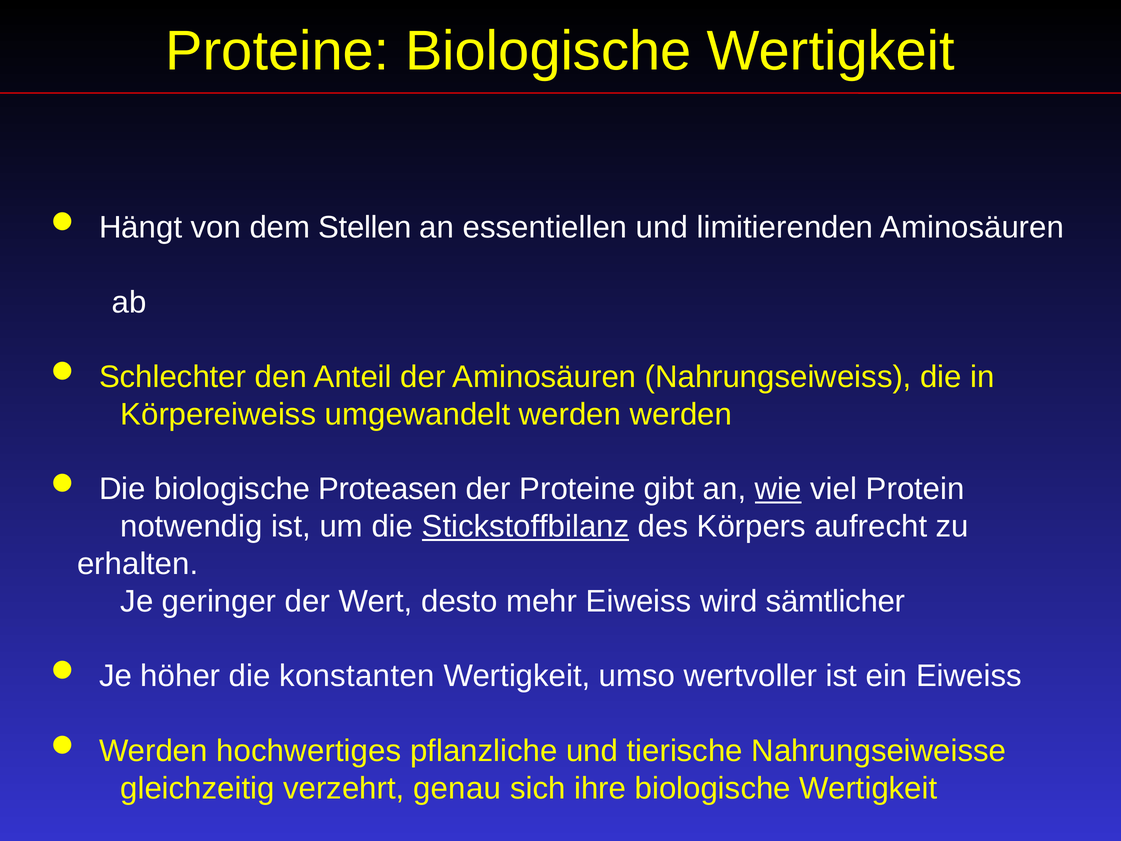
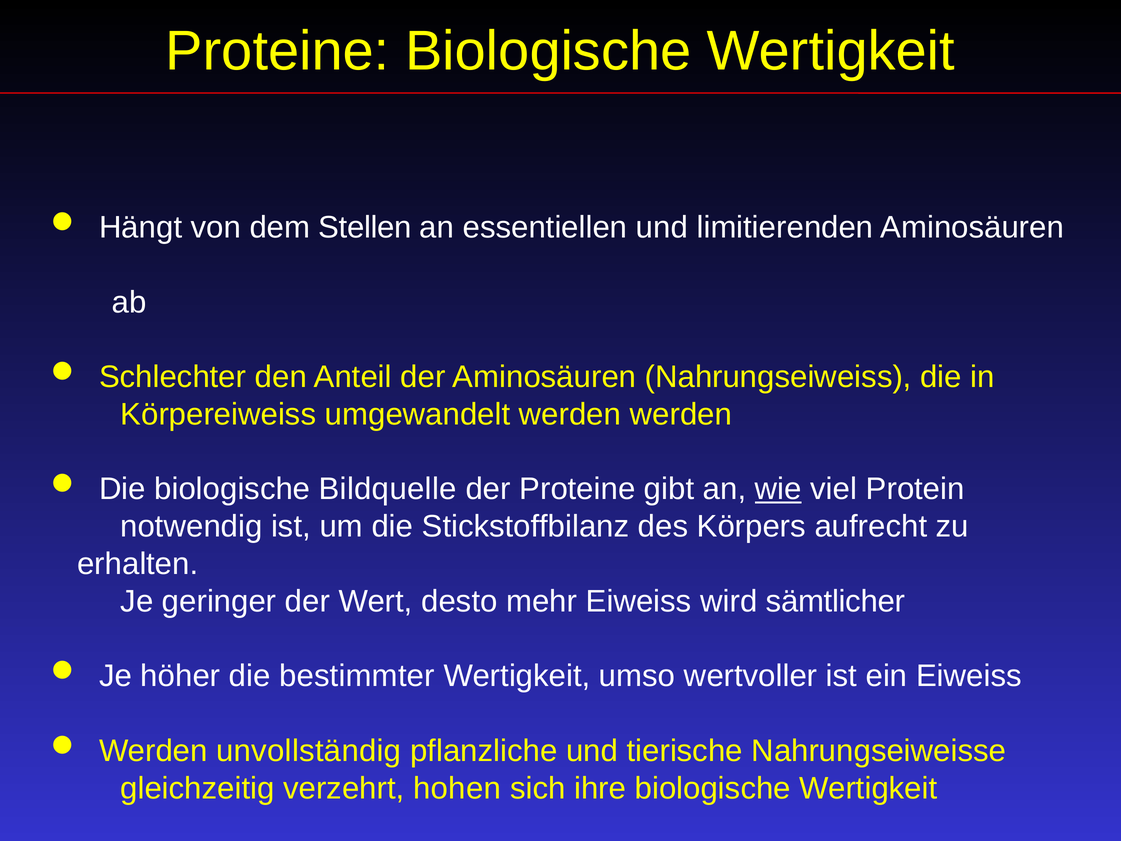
Proteasen: Proteasen -> Bildquelle (388, 489)
Stickstoffbilanz underline: present -> none (526, 526)
konstanten: konstanten -> bestimmter (357, 676)
hochwertiges: hochwertiges -> unvollständig (309, 751)
genau: genau -> hohen (457, 788)
